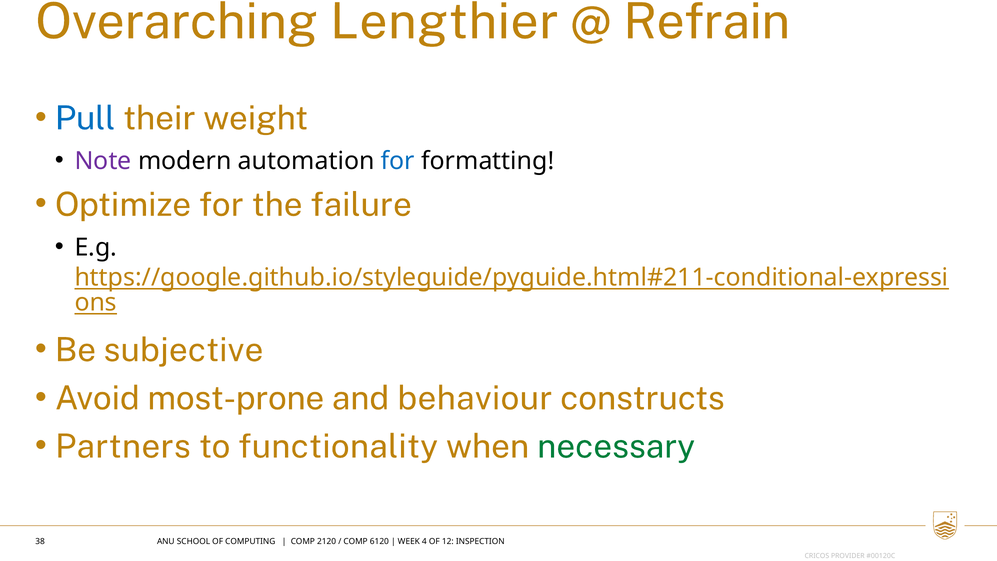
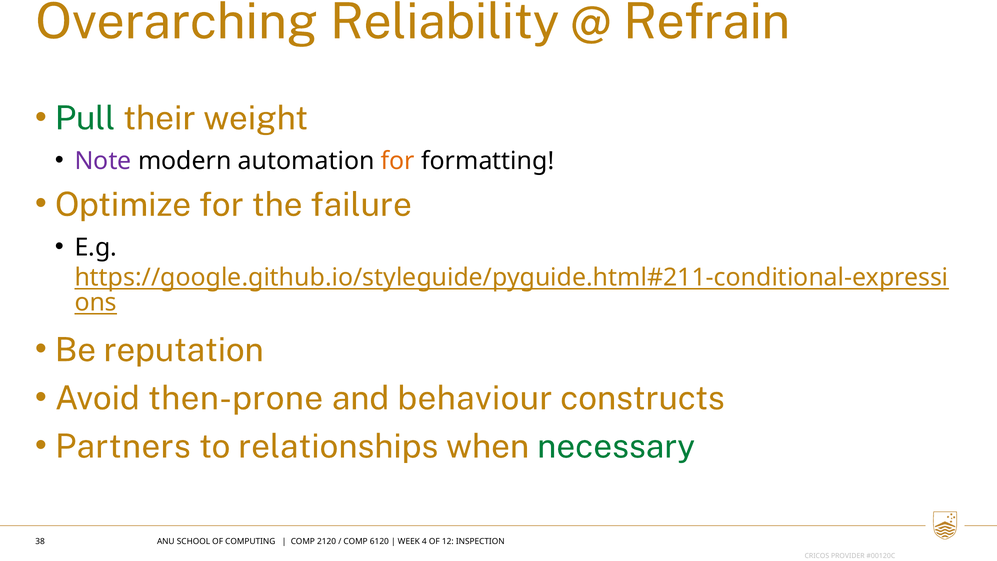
Lengthier: Lengthier -> Reliability (445, 22)
Pull colour: blue -> green (85, 118)
for colour: blue -> orange (398, 161)
subjective: subjective -> reputation (184, 350)
most-prone: most-prone -> then-prone (235, 398)
functionality: functionality -> relationships (338, 446)
